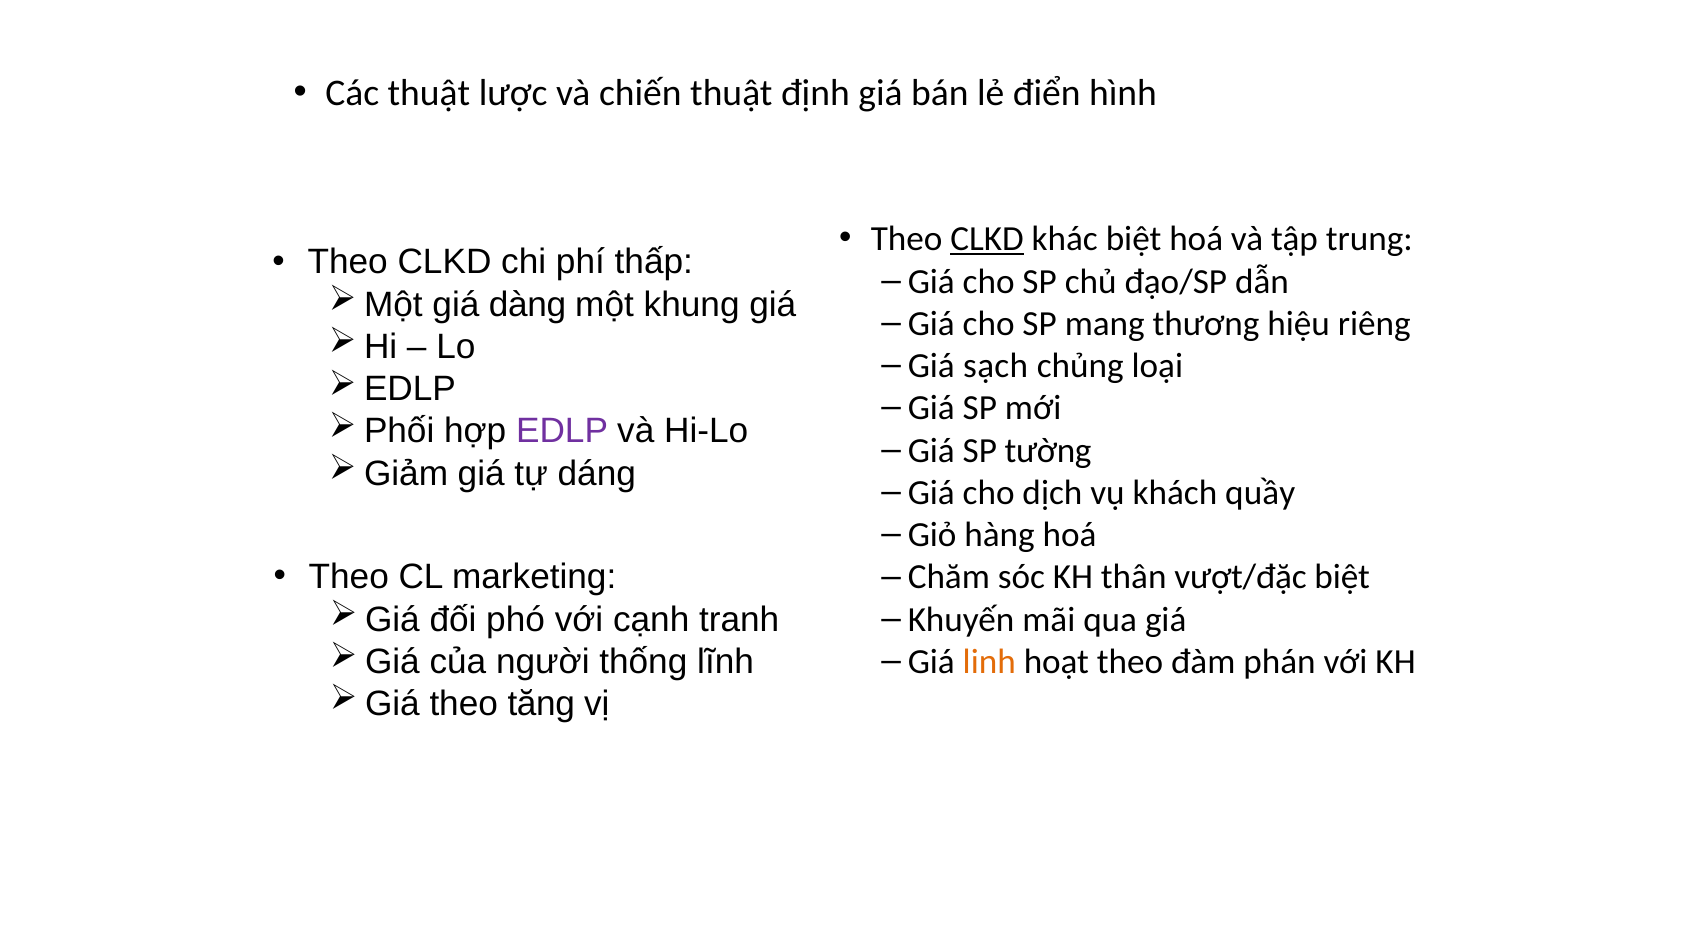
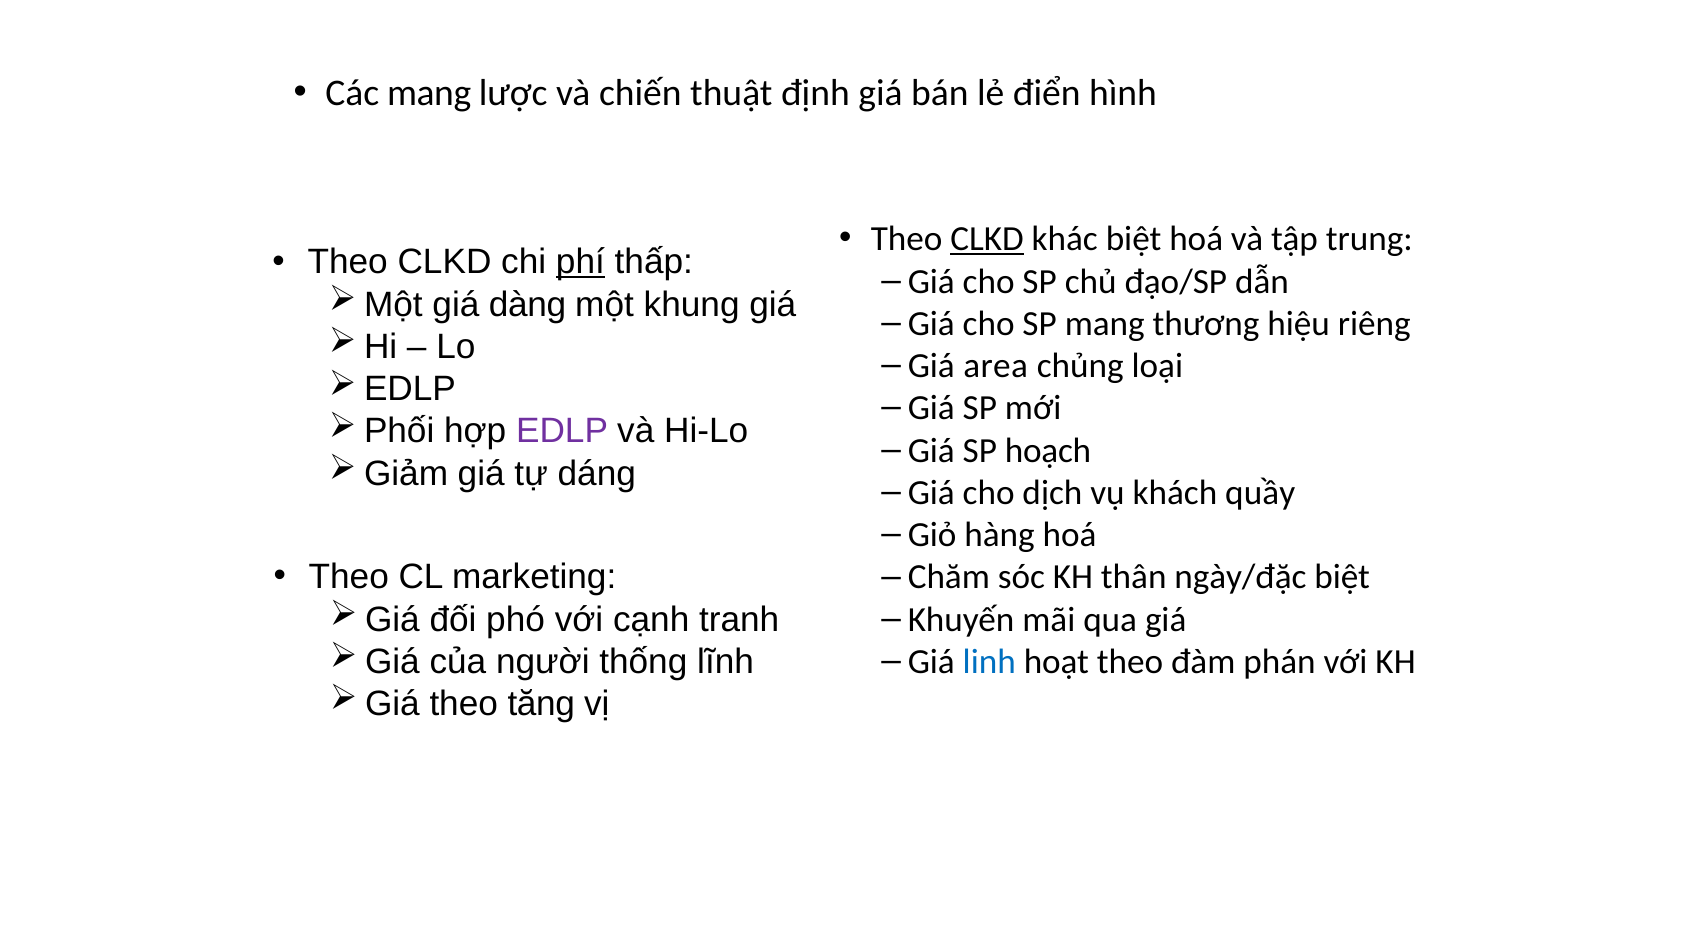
Các thuật: thuật -> mang (429, 93)
phí underline: none -> present (580, 262)
sạch: sạch -> area (996, 366)
tường: tường -> hoạch (1048, 450)
vượt/đặc: vượt/đặc -> ngày/đặc (1240, 577)
linh colour: orange -> blue (989, 662)
